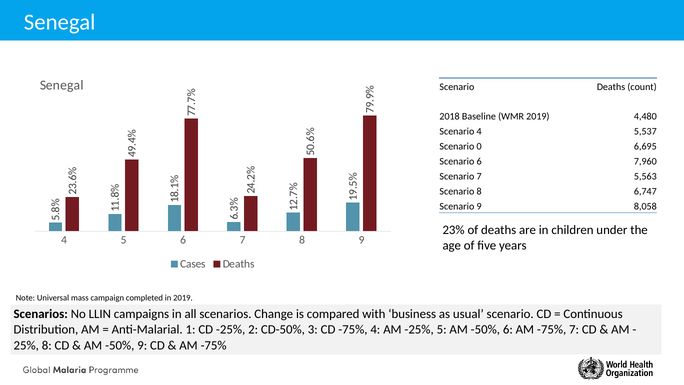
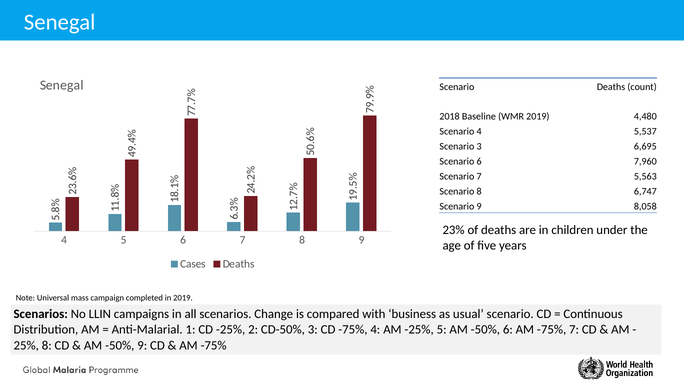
Scenario 0: 0 -> 3 (479, 146)
